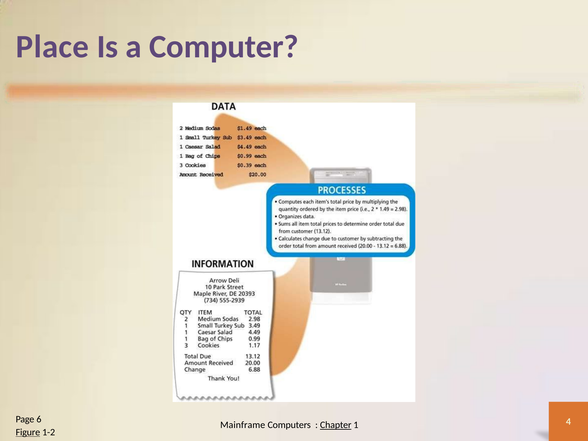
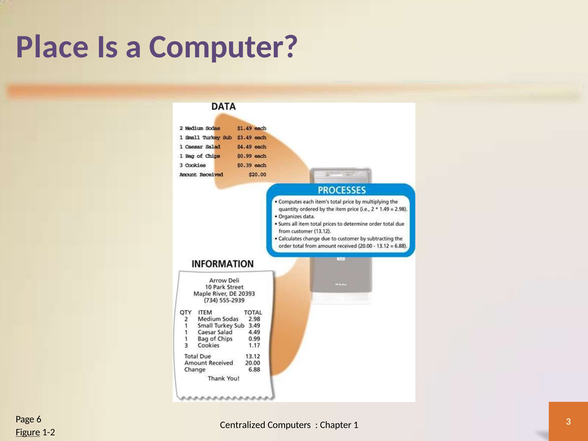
Mainframe: Mainframe -> Centralized (243, 425)
Chapter underline: present -> none (336, 425)
4: 4 -> 3 (568, 422)
